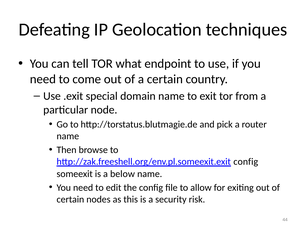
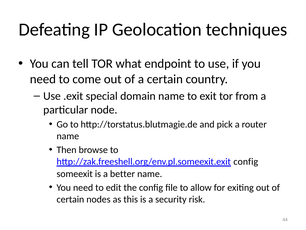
below: below -> better (123, 173)
